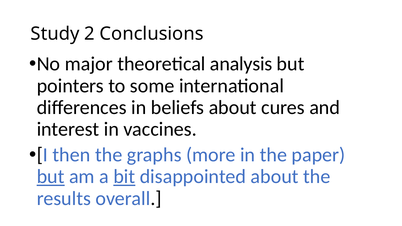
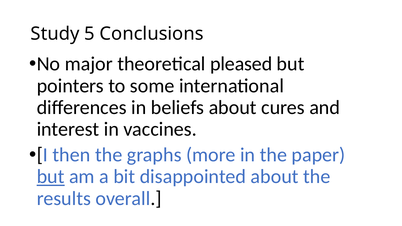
2: 2 -> 5 (90, 34)
analysis: analysis -> pleased (241, 64)
bit underline: present -> none (124, 177)
